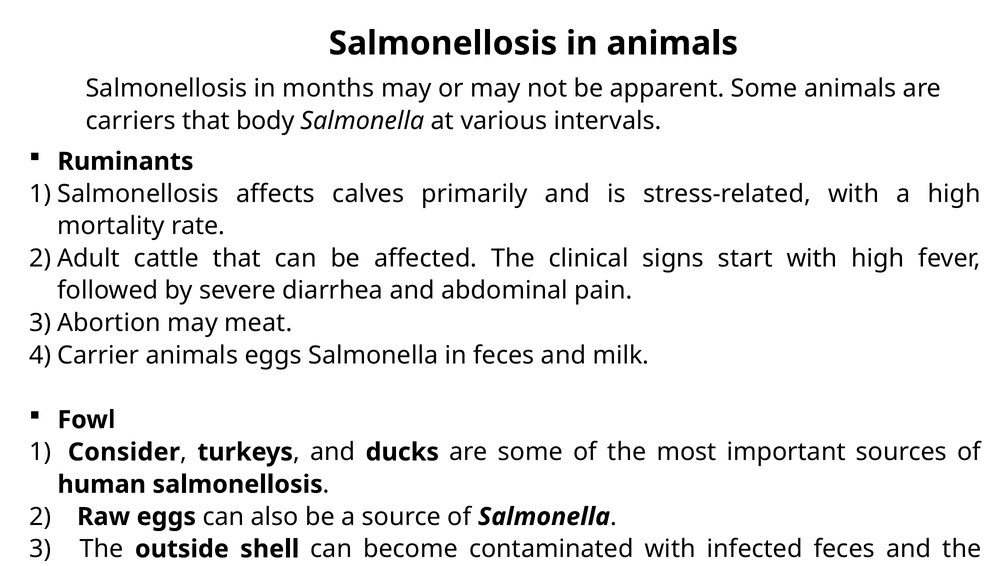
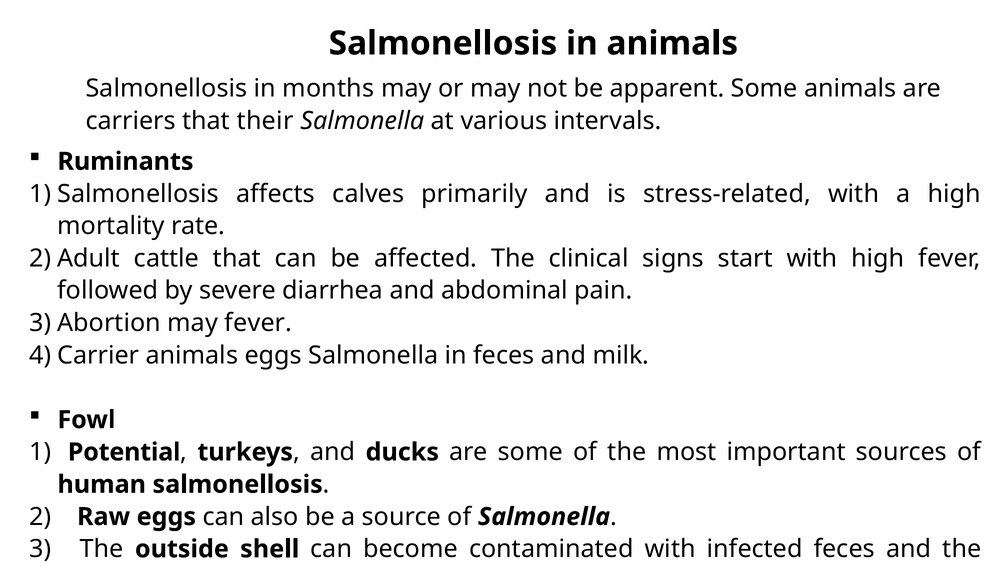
body: body -> their (265, 121)
may meat: meat -> fever (258, 323)
Consider: Consider -> Potential (124, 452)
